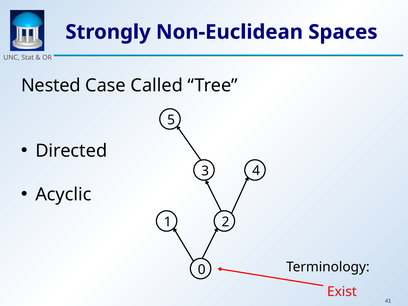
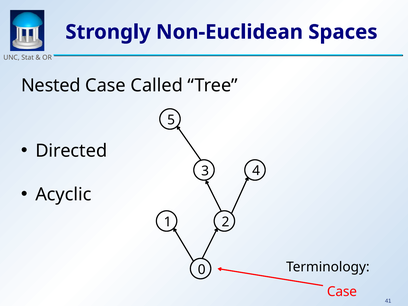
Exist: Exist -> Case (342, 292)
